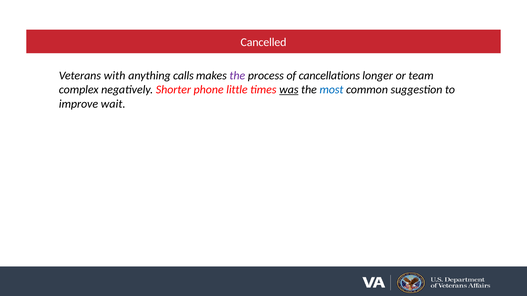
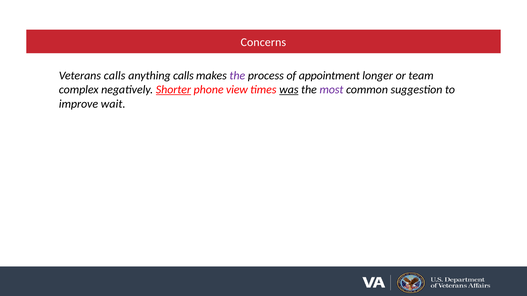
Cancelled: Cancelled -> Concerns (263, 42)
Veterans with: with -> calls (115, 76)
cancellations: cancellations -> appointment (329, 76)
Shorter underline: none -> present (173, 90)
little: little -> view (237, 90)
most colour: blue -> purple (331, 90)
